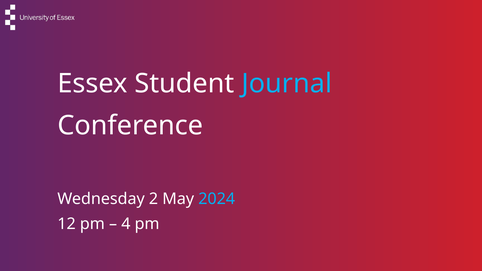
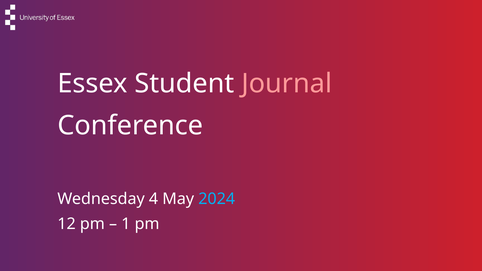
Journal colour: light blue -> pink (287, 83)
2: 2 -> 4 (154, 199)
4: 4 -> 1 (126, 224)
